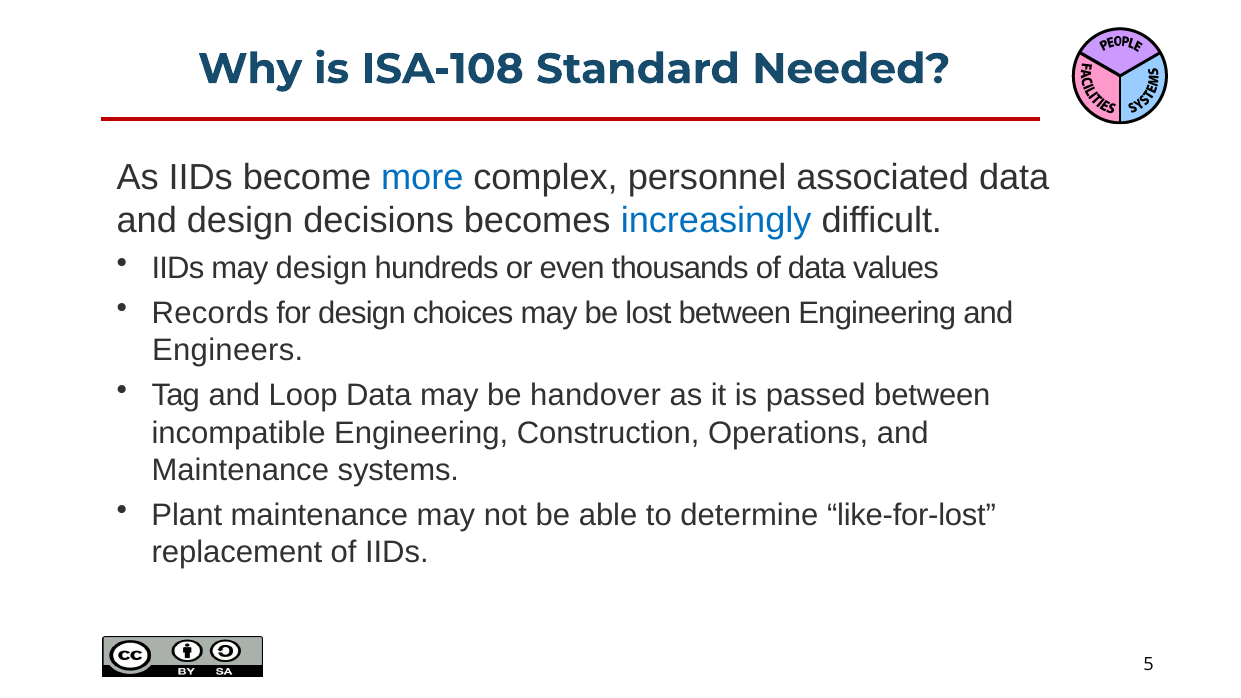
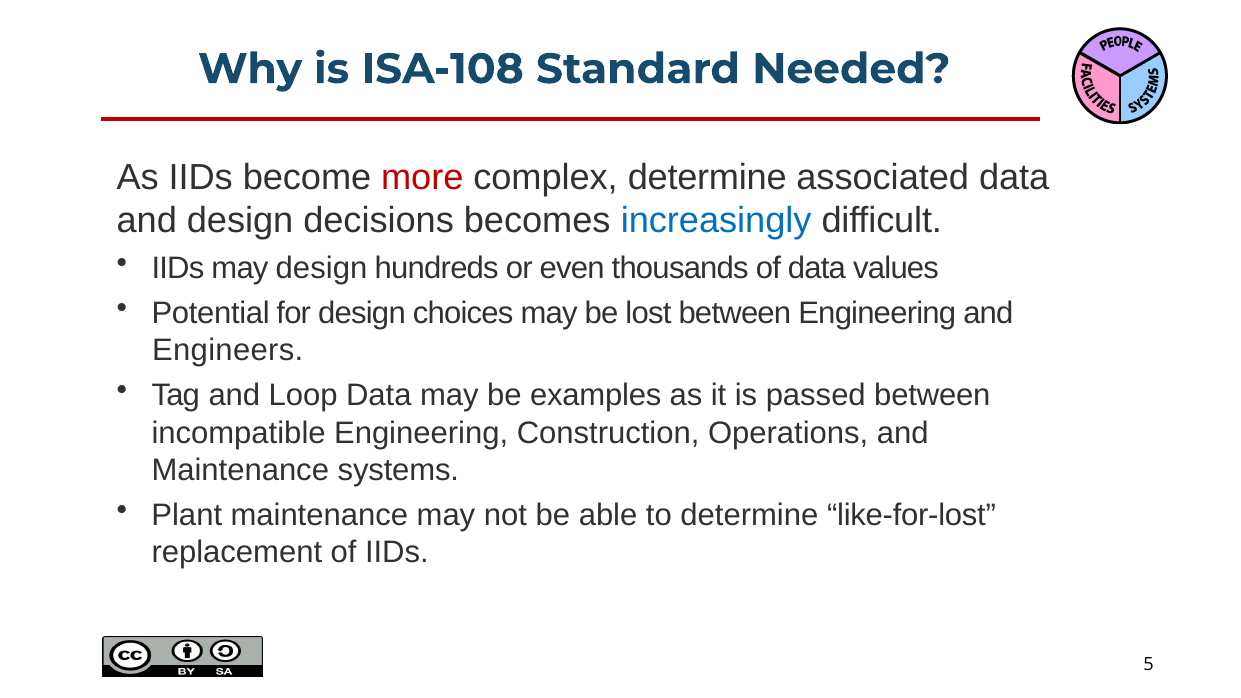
more colour: blue -> red (422, 177)
complex personnel: personnel -> determine (707, 177)
Records: Records -> Potential (211, 313)
handover: handover -> examples (596, 396)
